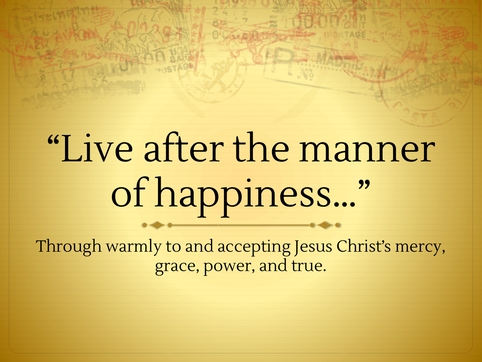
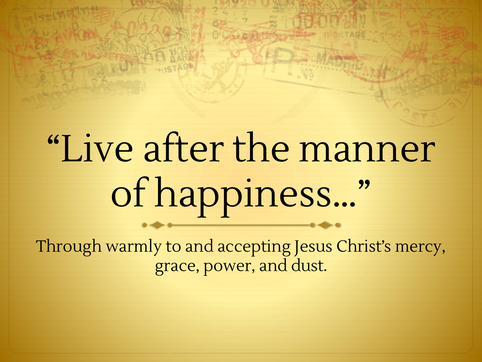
true: true -> dust (309, 265)
